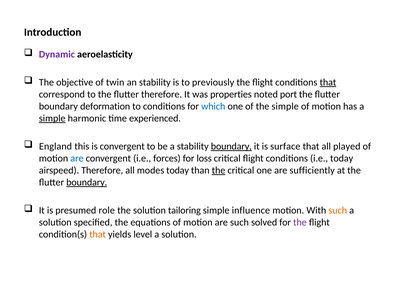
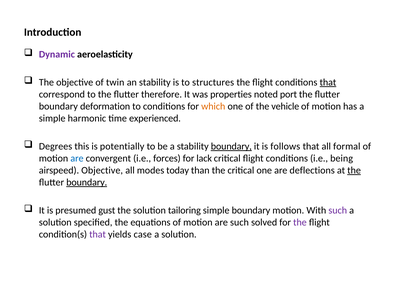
previously: previously -> structures (213, 82)
which colour: blue -> orange (213, 106)
the simple: simple -> vehicle (285, 106)
simple underline: present -> none (52, 118)
England: England -> Degrees (56, 146)
is convergent: convergent -> potentially (122, 146)
surface: surface -> follows (285, 146)
played: played -> formal (347, 146)
loss: loss -> lack (204, 158)
i.e today: today -> being (342, 158)
airspeed Therefore: Therefore -> Objective (102, 170)
the underline: present -> none (219, 170)
sufficiently: sufficiently -> deflections (312, 170)
the underline: none -> present (354, 170)
role: role -> gust (107, 210)
simple influence: influence -> boundary (251, 210)
such colour: orange -> purple (338, 210)
that colour: orange -> purple (98, 234)
level: level -> case (143, 234)
